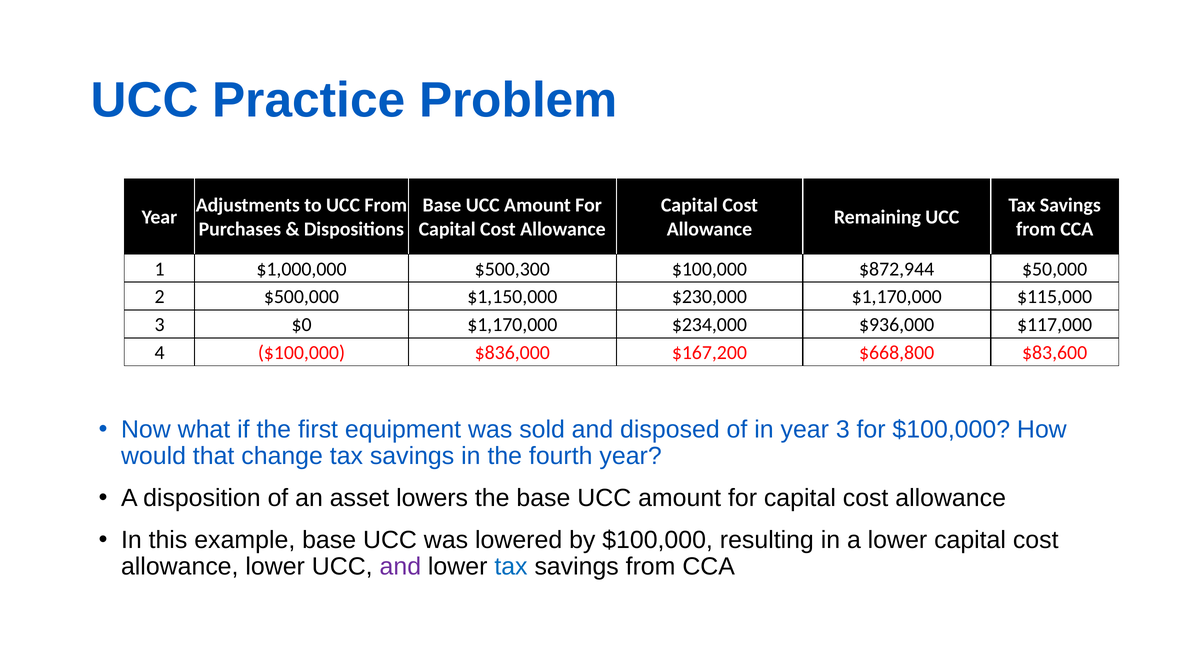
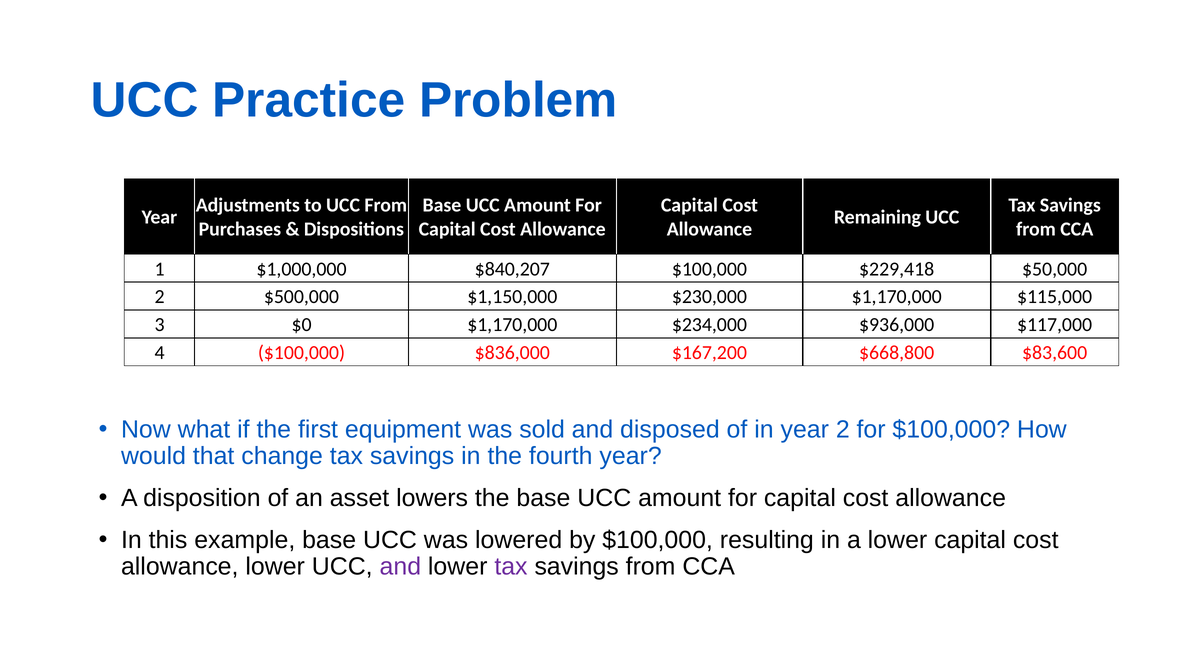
$500,300: $500,300 -> $840,207 (512, 269)
$872,944: $872,944 -> $229,418 (897, 269)
year 3: 3 -> 2 (843, 429)
tax colour: blue -> purple (511, 567)
